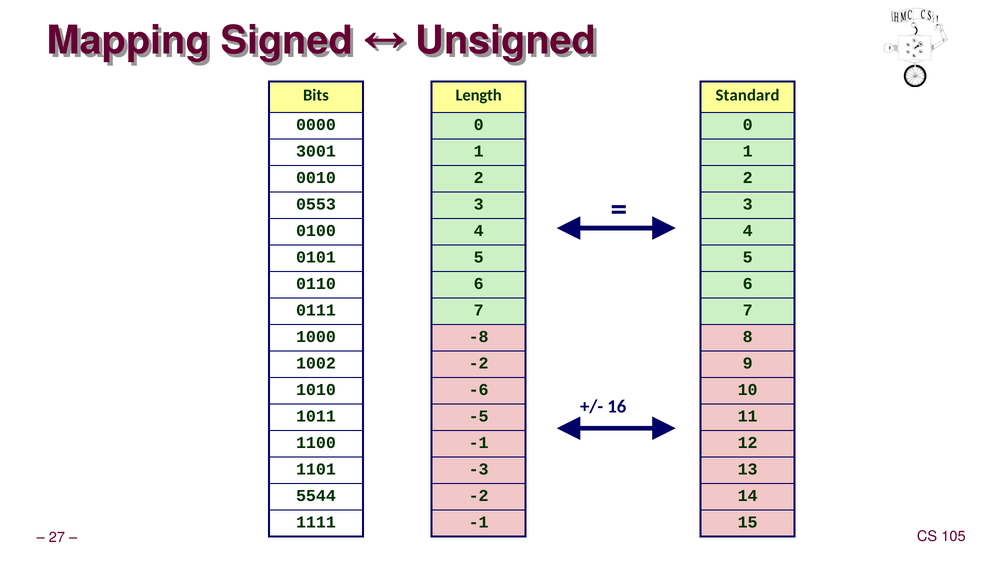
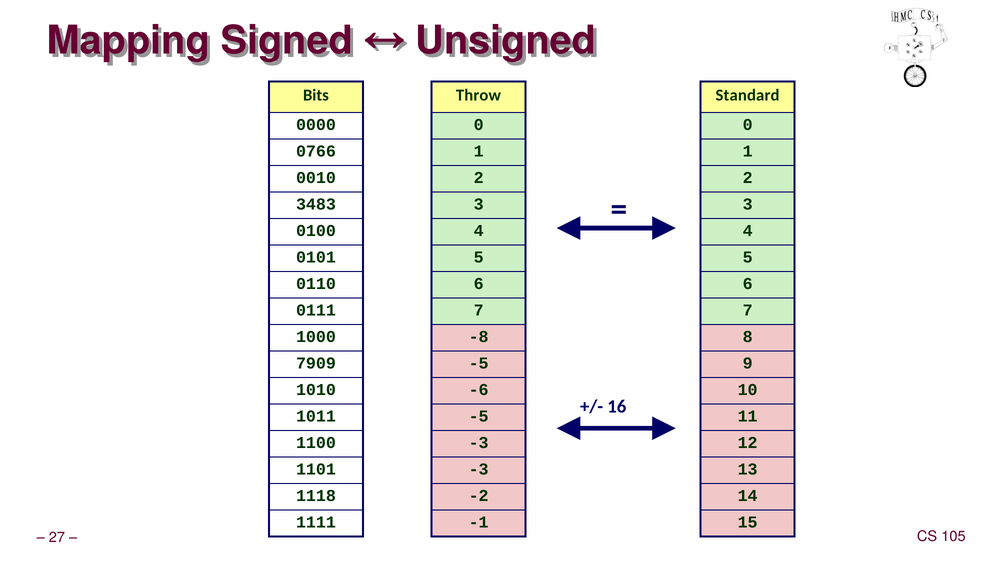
Length: Length -> Throw (478, 95)
3001: 3001 -> 0766 (316, 151)
0553: 0553 -> 3483 (316, 204)
1002: 1002 -> 7909 (316, 363)
-2: -2 -> -5 (479, 363)
-1: -1 -> -3 (479, 443)
5544: 5544 -> 1118 (316, 496)
